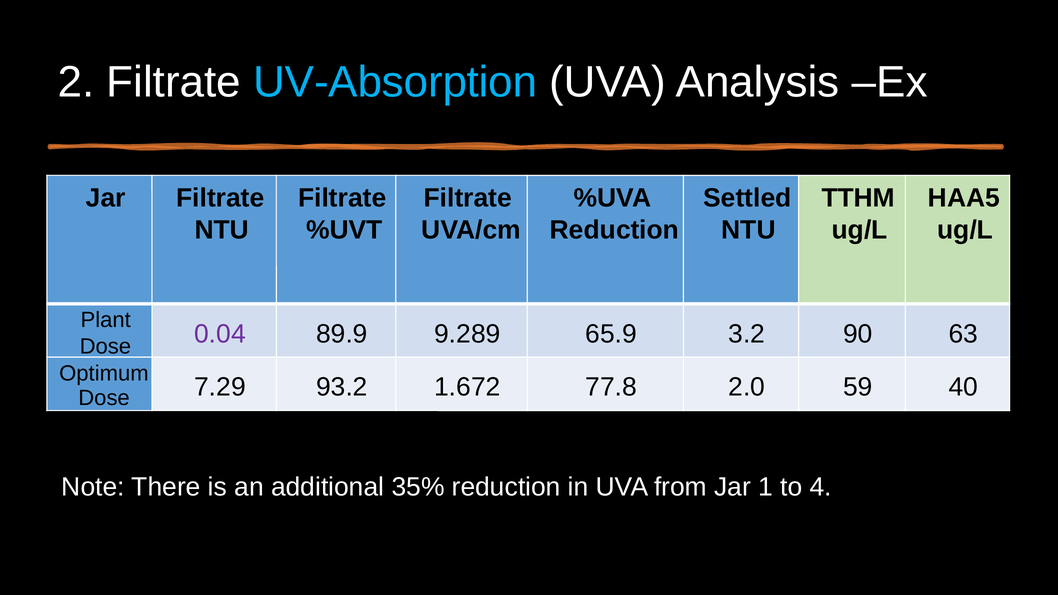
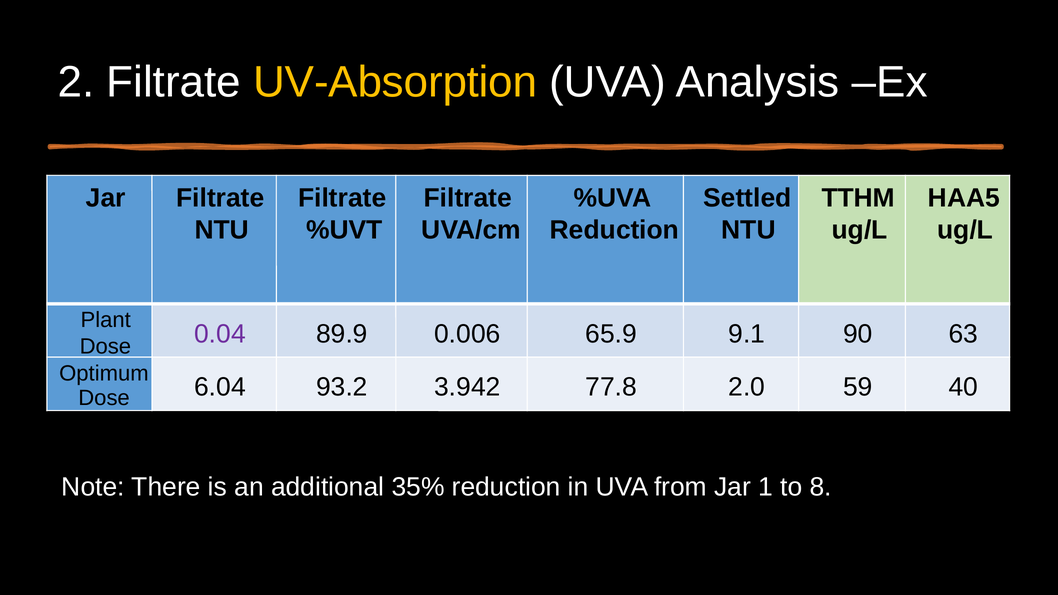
UV-Absorption colour: light blue -> yellow (395, 82)
9.289: 9.289 -> 0.006 (467, 334)
3.2: 3.2 -> 9.1 (747, 334)
7.29: 7.29 -> 6.04 (220, 387)
1.672: 1.672 -> 3.942 (467, 387)
4: 4 -> 8 (821, 487)
